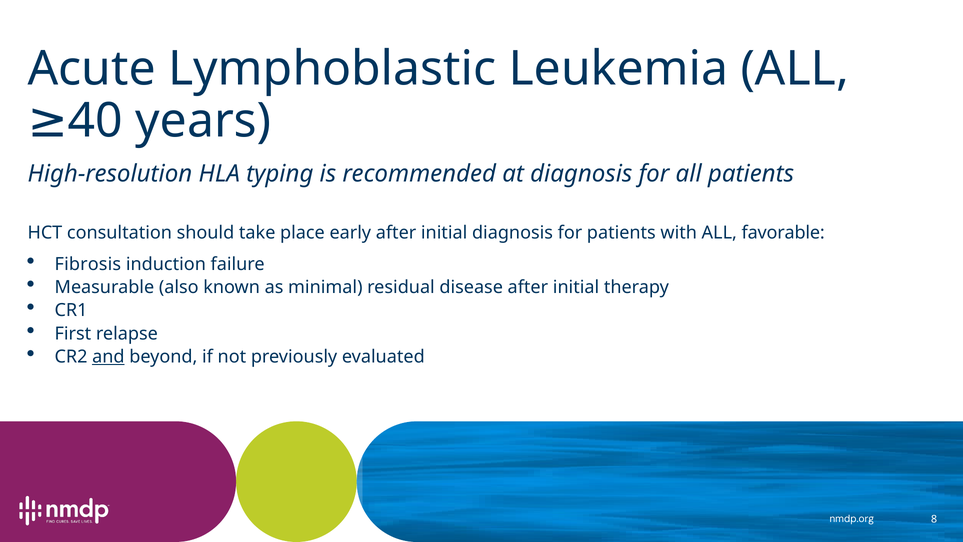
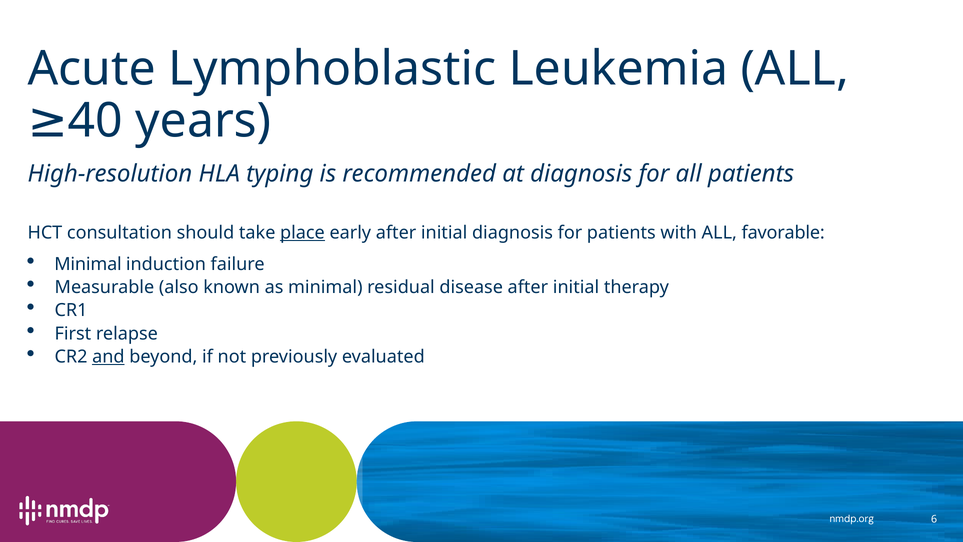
place underline: none -> present (302, 233)
Fibrosis: Fibrosis -> Minimal (88, 264)
8: 8 -> 6 (934, 519)
